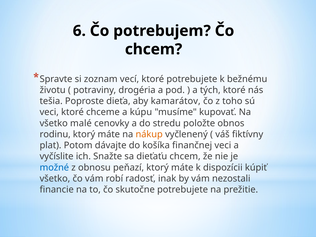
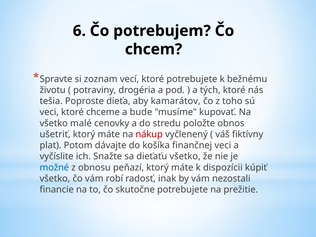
kúpu: kúpu -> bude (141, 112)
rodinu: rodinu -> ušetriť (55, 134)
nákup colour: orange -> red (149, 134)
dieťaťu chcem: chcem -> všetko (185, 156)
